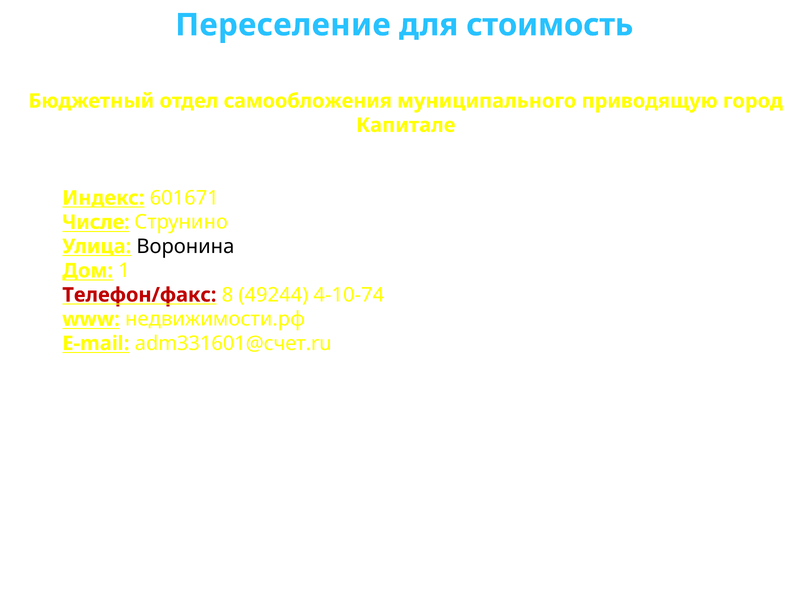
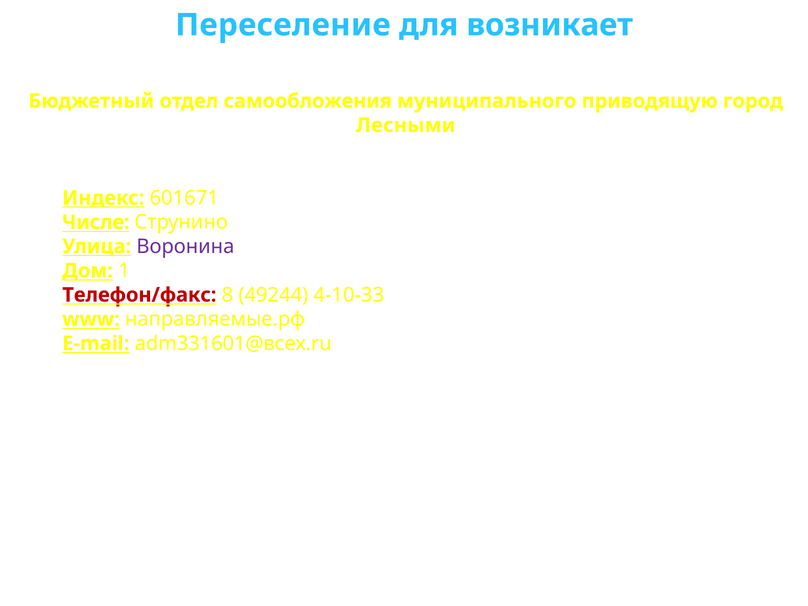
стоимость: стоимость -> возникает (550, 25)
Капитале: Капитале -> Лесными (406, 125)
Воронина colour: black -> purple (185, 246)
4-10-74: 4-10-74 -> 4-10-33 (349, 295)
недвижимости.рф: недвижимости.рф -> направляемые.рф (215, 319)
adm331601@счет.ru: adm331601@счет.ru -> adm331601@всех.ru (233, 343)
